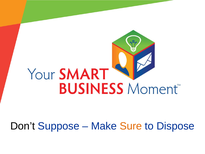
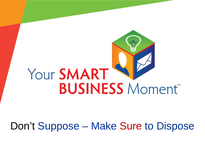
Sure colour: orange -> red (131, 126)
